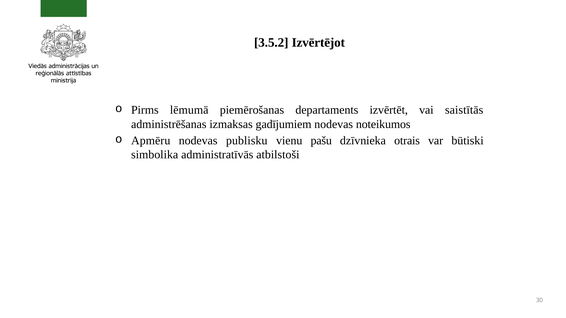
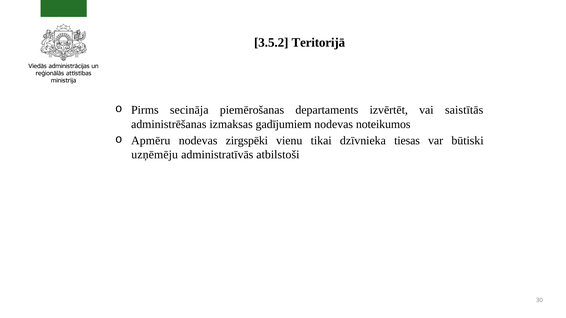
Izvērtējot: Izvērtējot -> Teritorijā (318, 43)
lēmumā: lēmumā -> secināja (189, 110)
publisku: publisku -> zirgspēki (247, 141)
pašu: pašu -> tikai (321, 141)
otrais: otrais -> tiesas (407, 141)
simbolika: simbolika -> uzņēmēju (155, 155)
